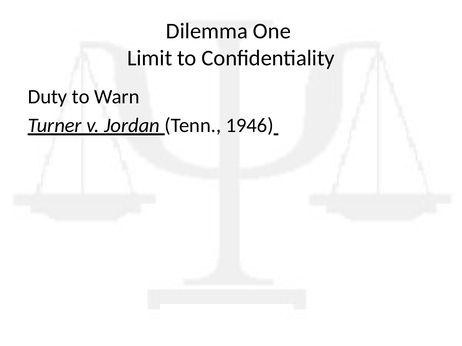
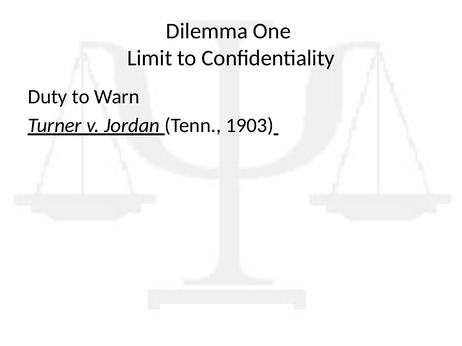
1946: 1946 -> 1903 (250, 126)
